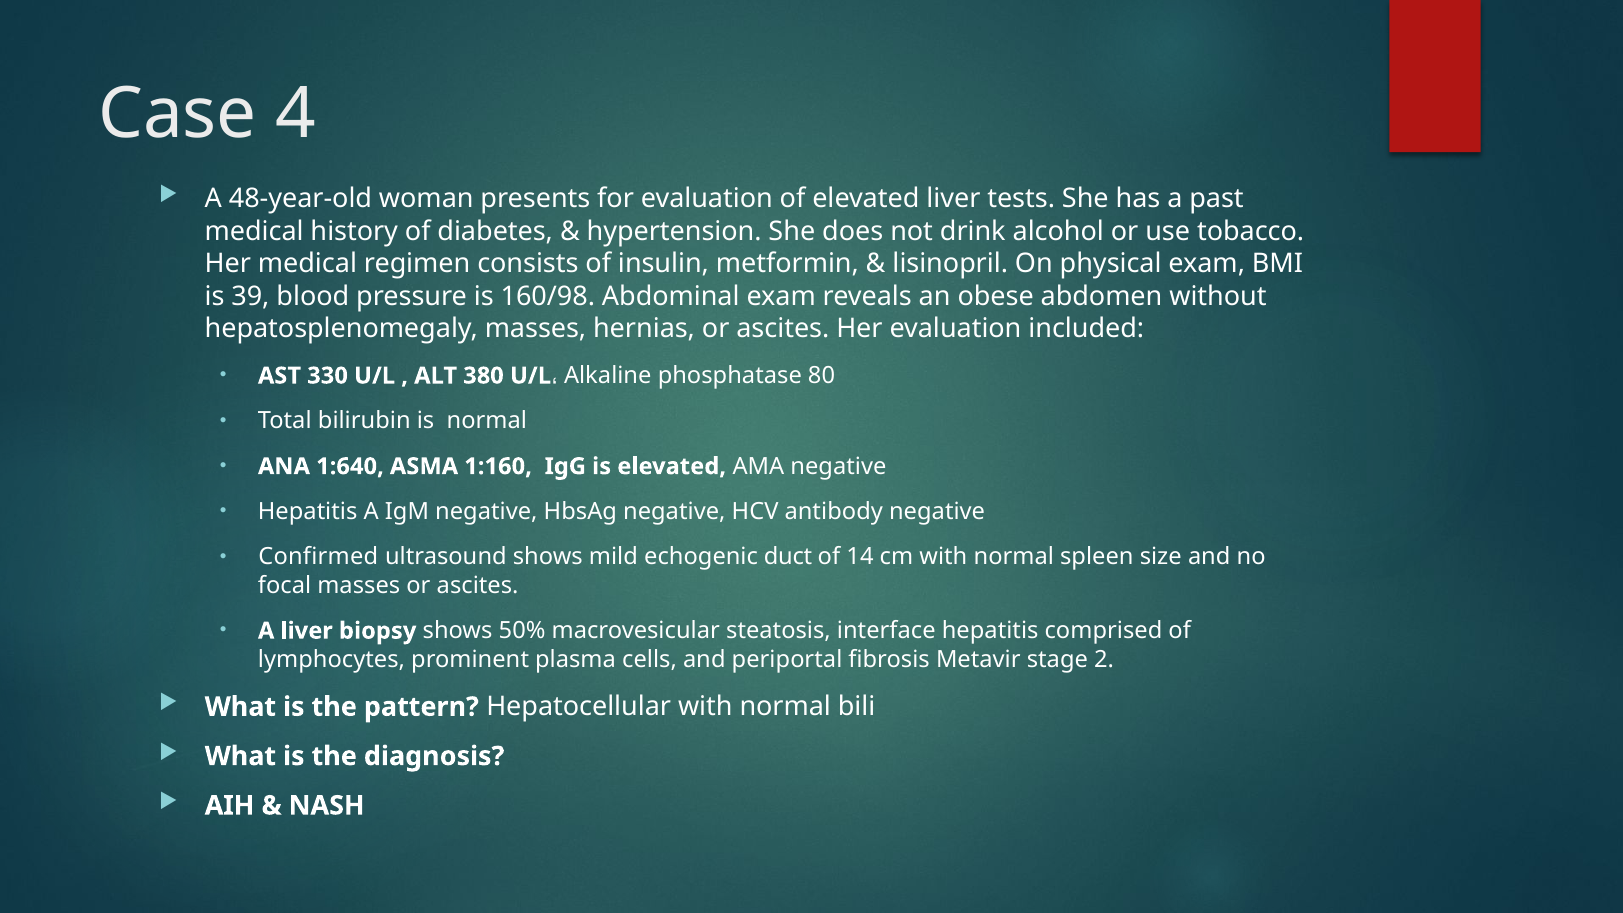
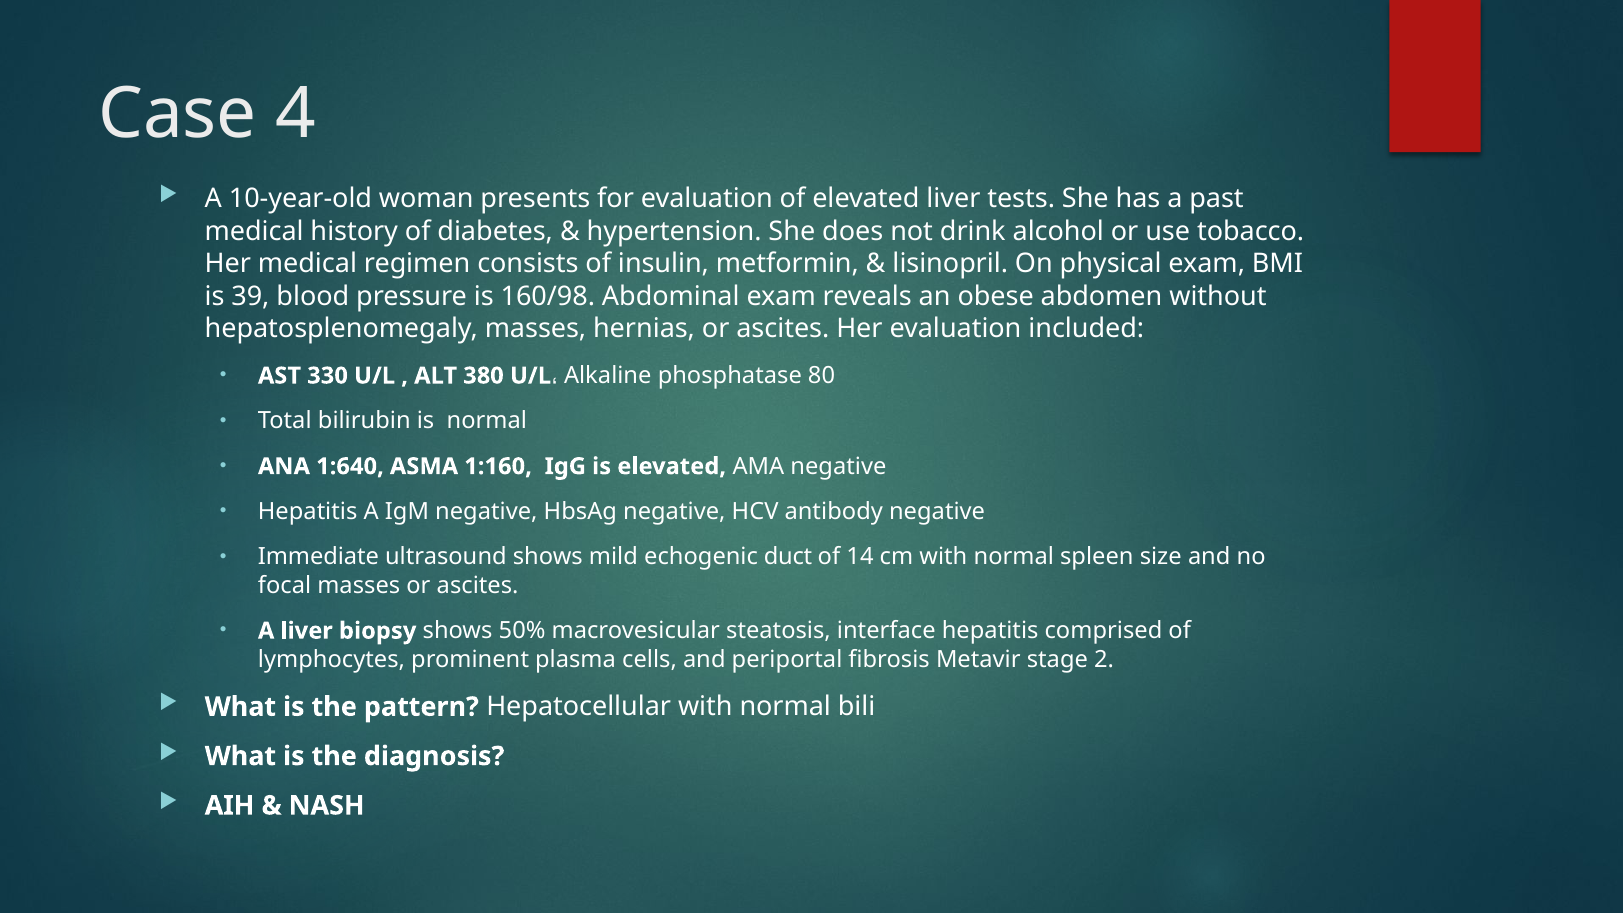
48-year-old: 48-year-old -> 10-year-old (300, 199)
Confirmed: Confirmed -> Immediate (318, 557)
